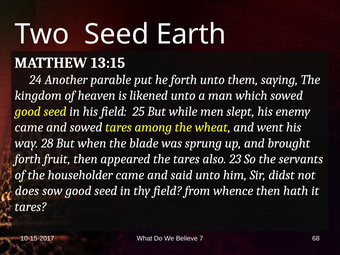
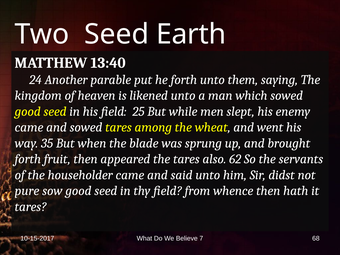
13:15: 13:15 -> 13:40 (108, 63)
28: 28 -> 35 (47, 143)
23: 23 -> 62 (235, 159)
does: does -> pure (27, 191)
